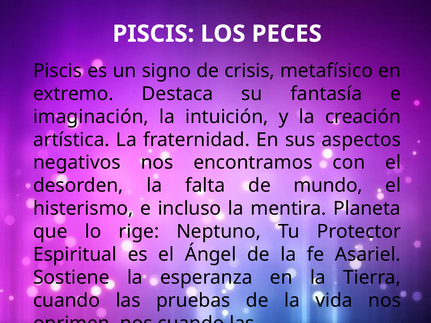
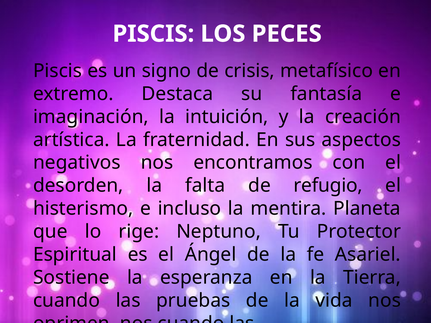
mundo: mundo -> refugio (328, 186)
